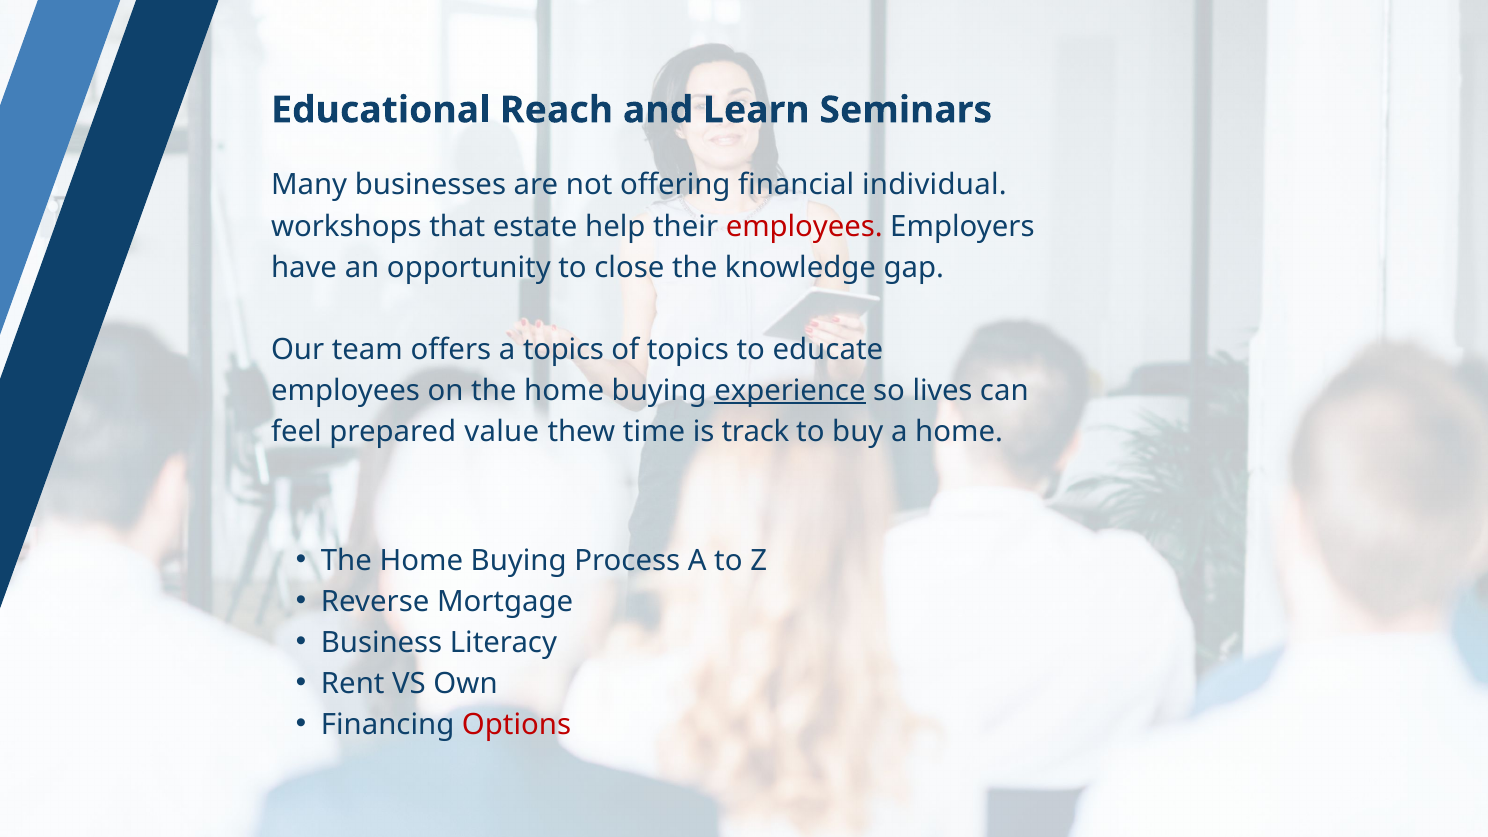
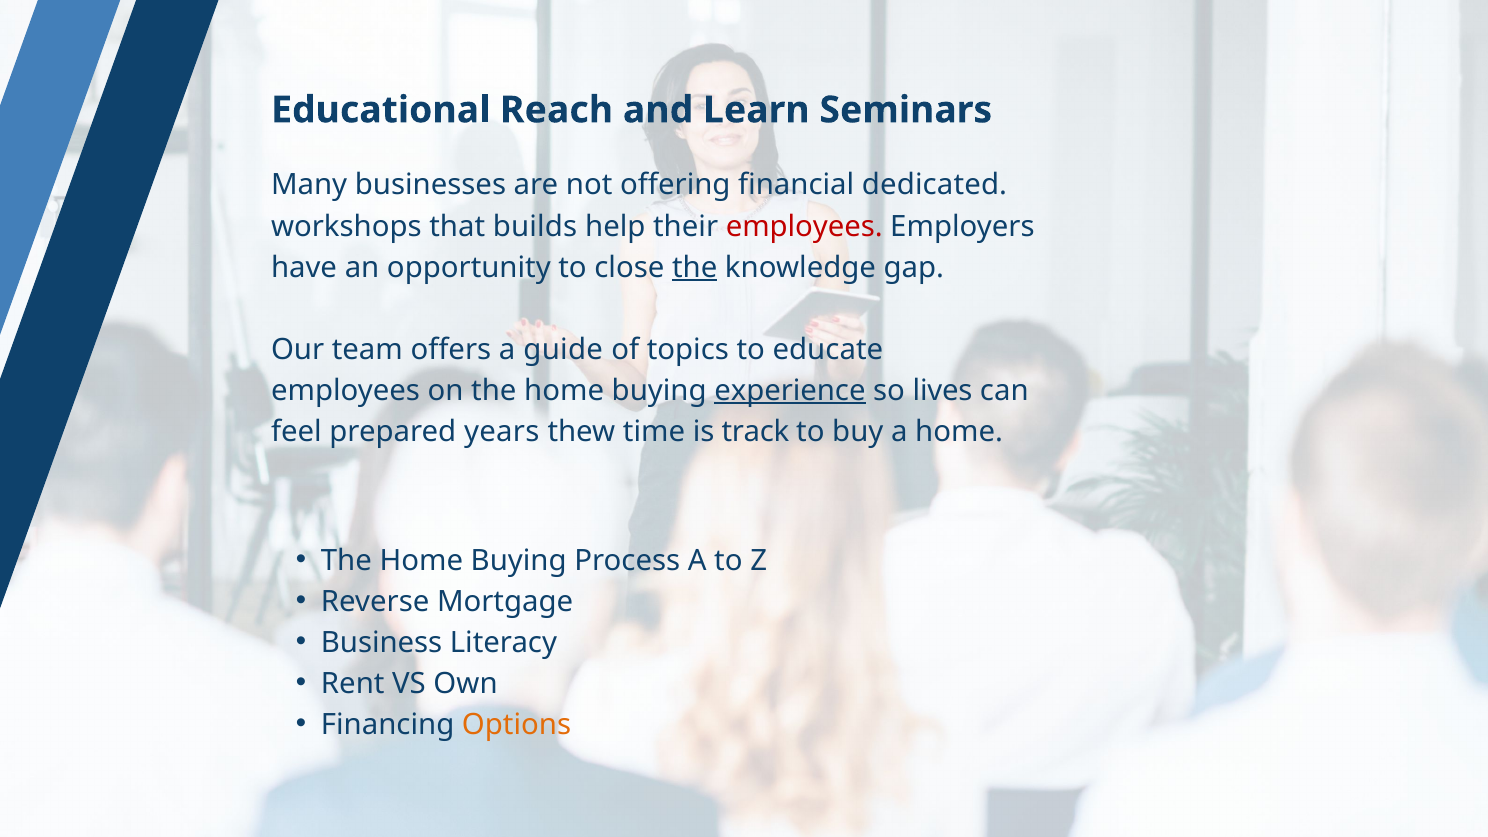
individual: individual -> dedicated (935, 185)
estate: estate -> builds (535, 226)
the underline: none -> present (695, 267)
a topics: topics -> guide (563, 350)
value: value -> years (502, 432)
Options colour: red -> orange (517, 725)
